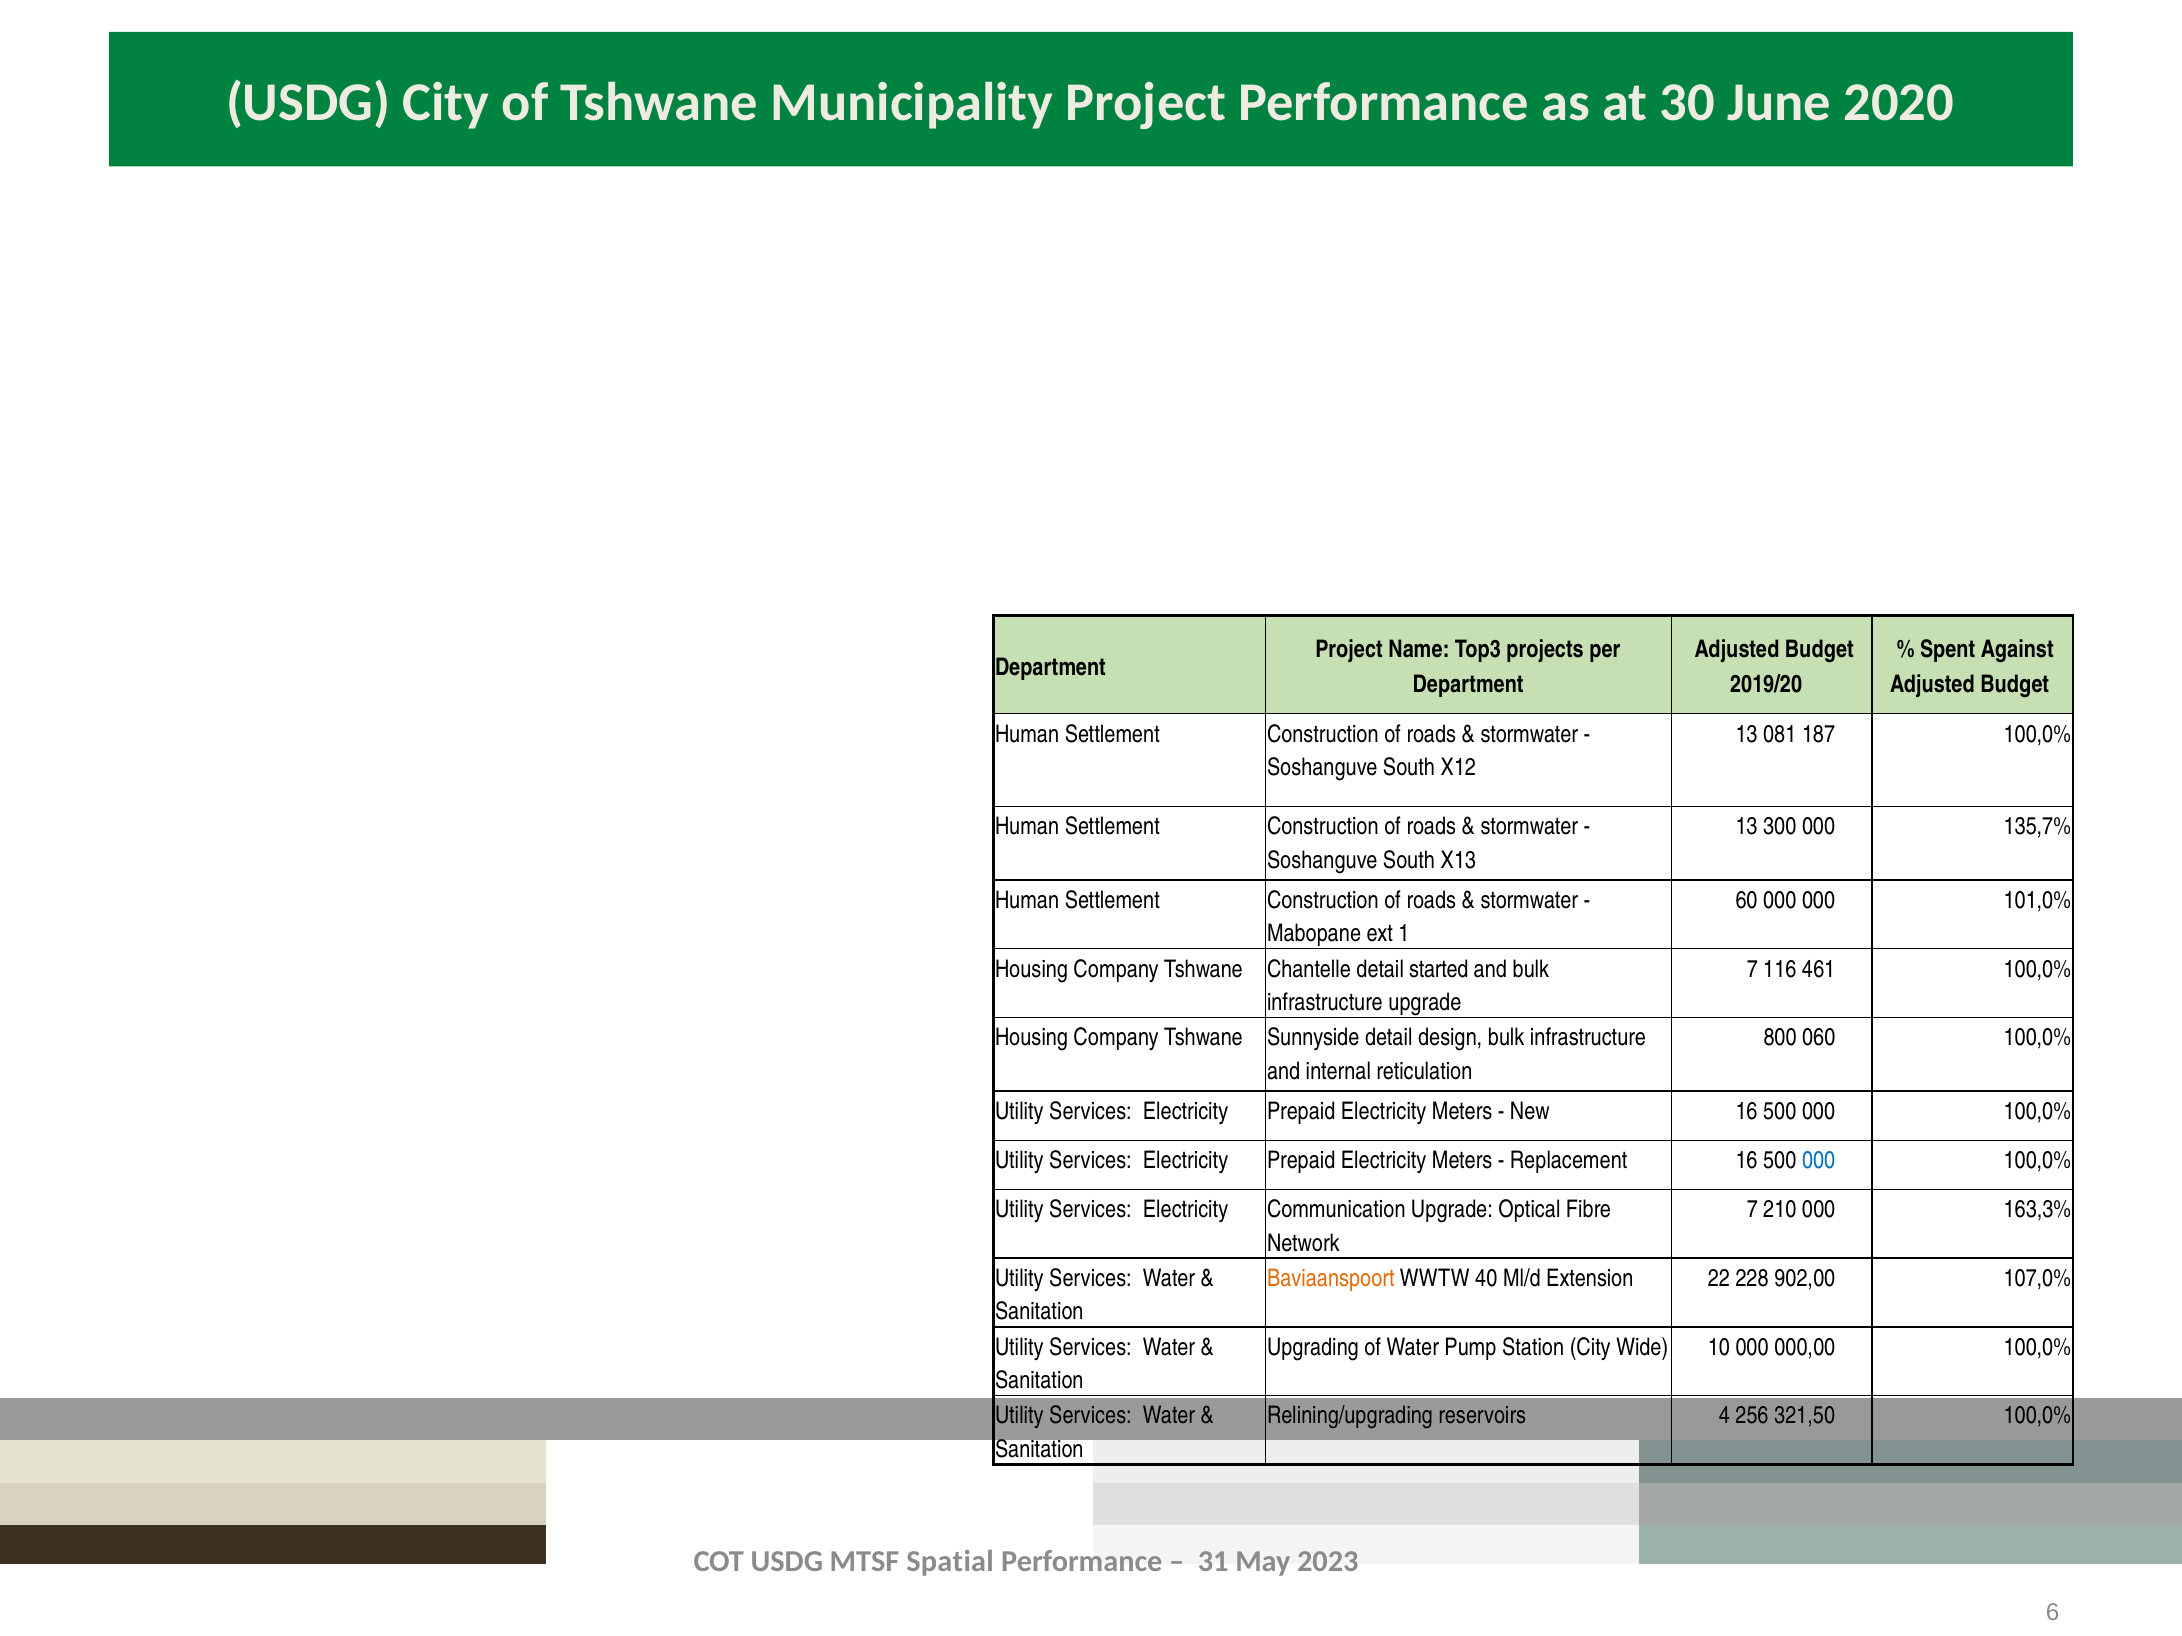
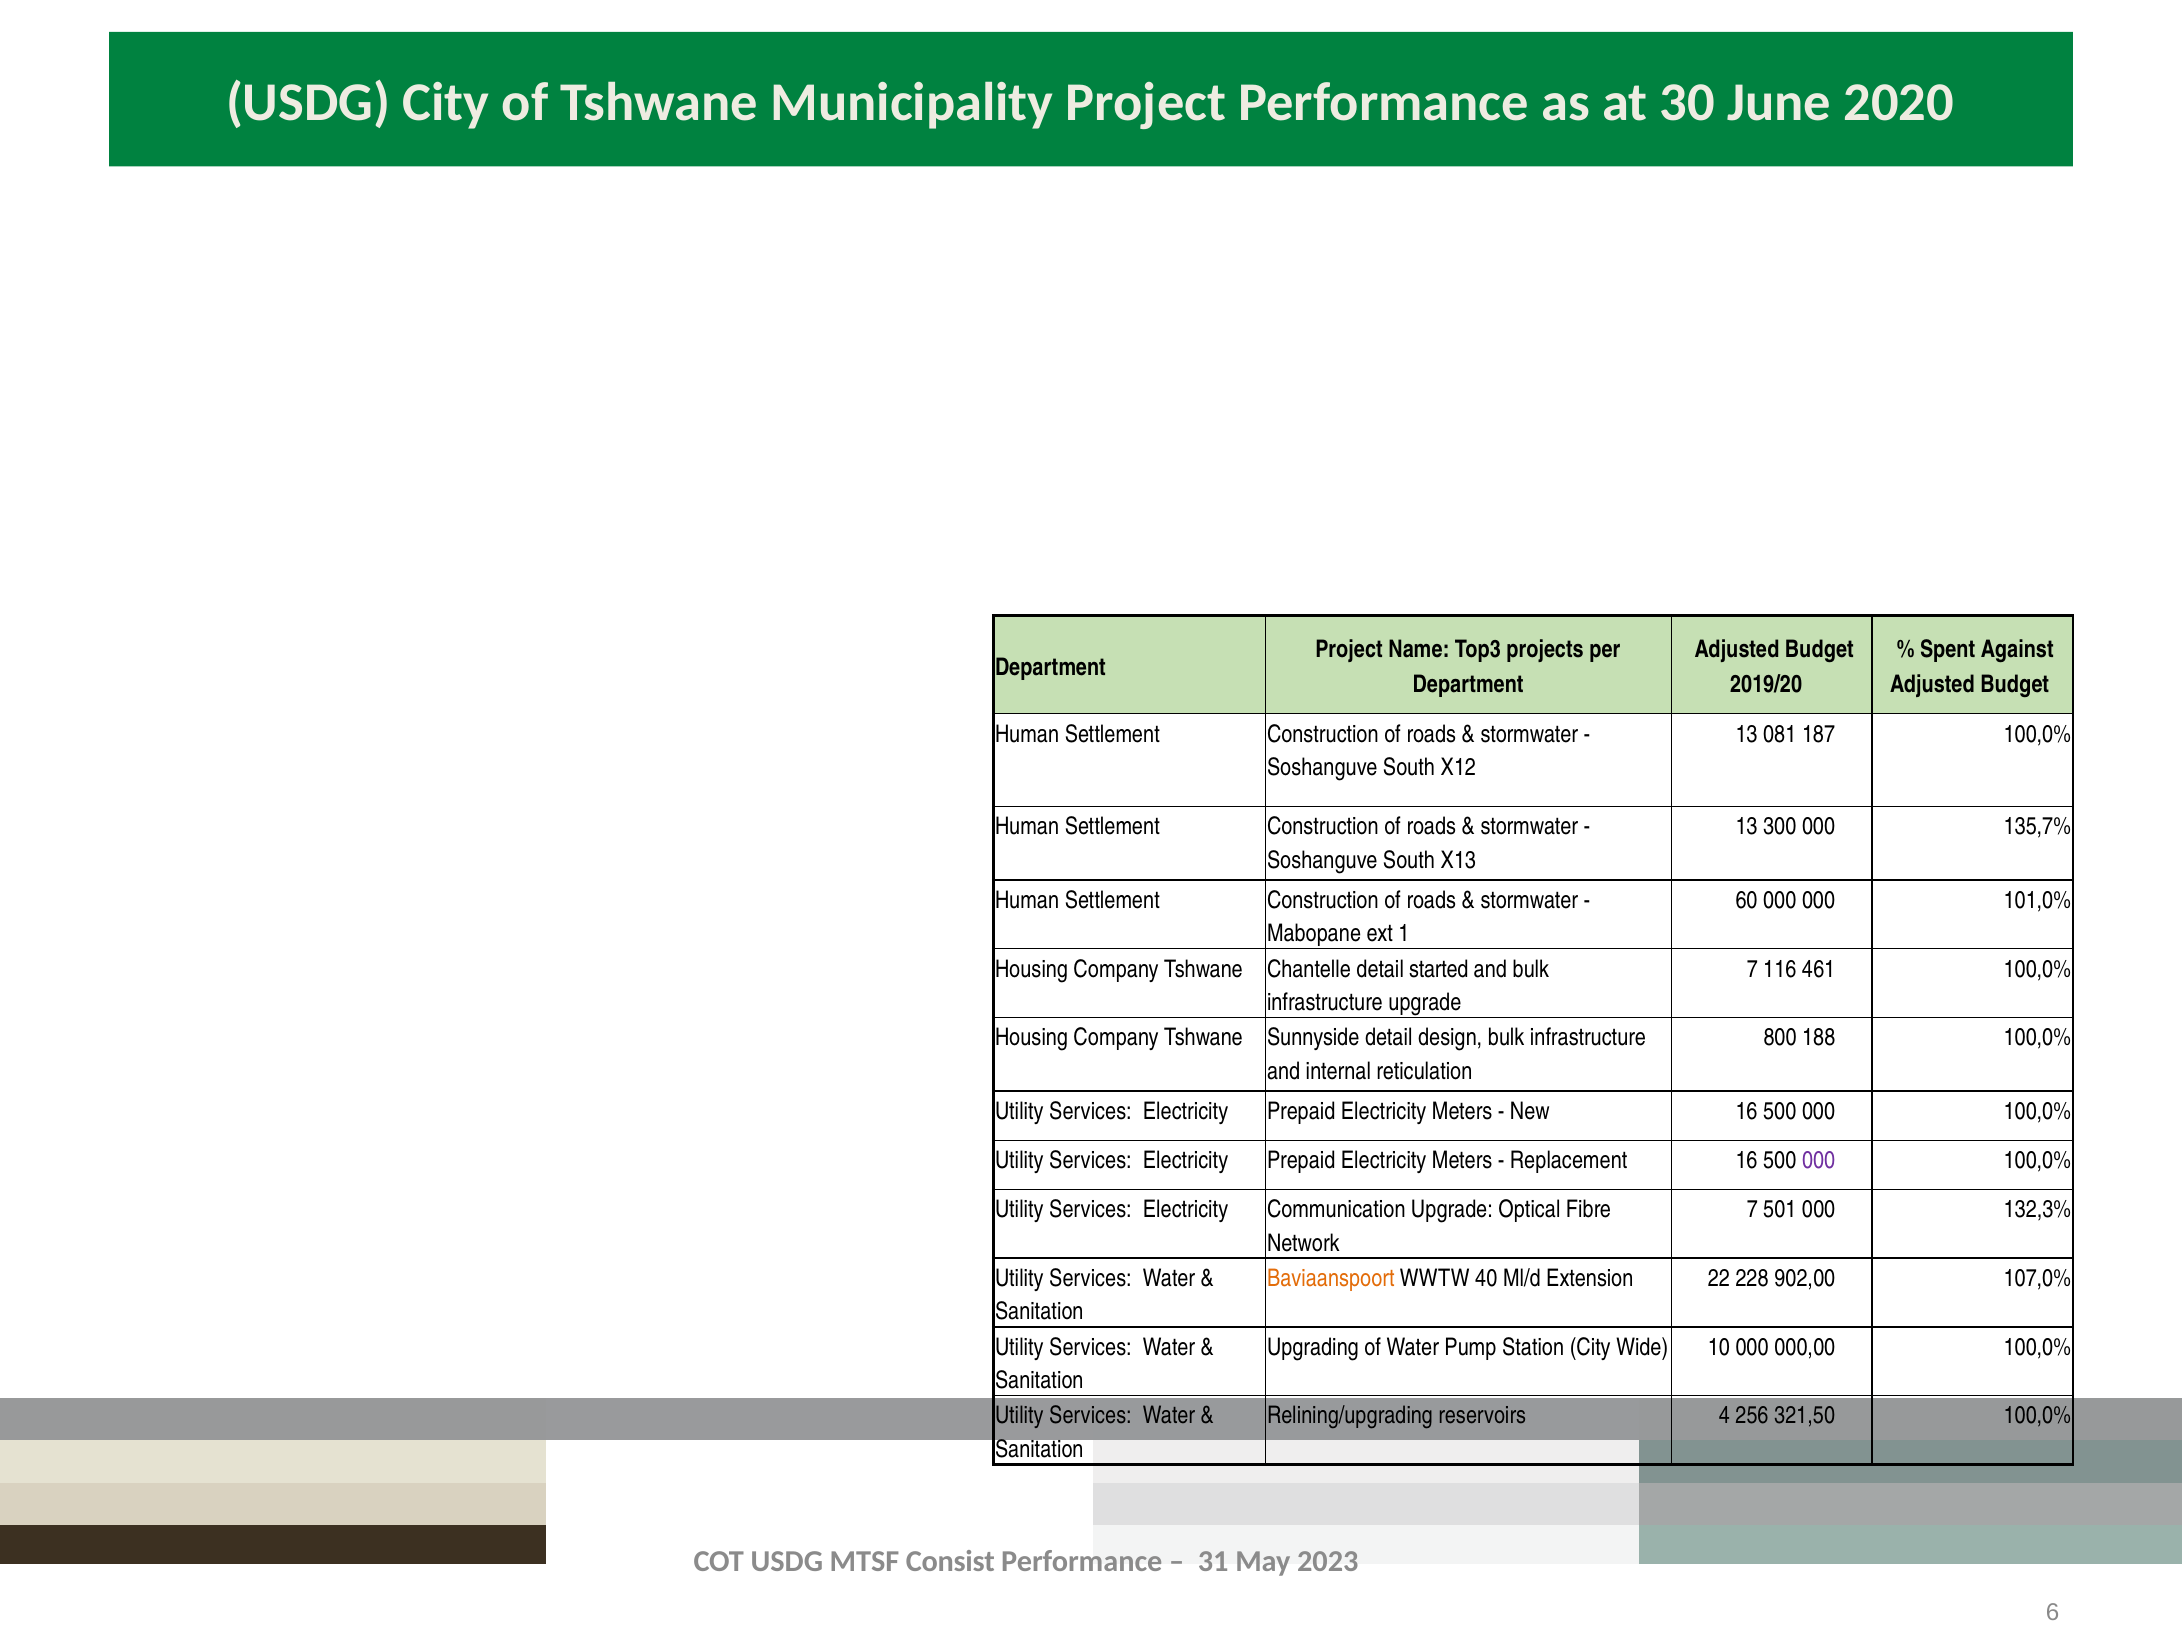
060: 060 -> 188 (1819, 1038)
000 colour: blue -> purple (1819, 1161)
210: 210 -> 501 (1780, 1210)
163,3%: 163,3% -> 132,3% (2037, 1210)
Spatial: Spatial -> Consist (950, 1562)
